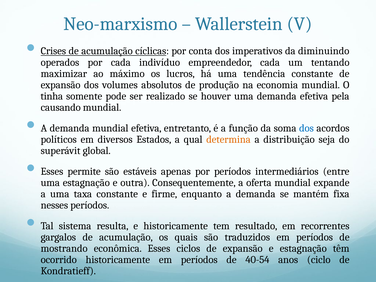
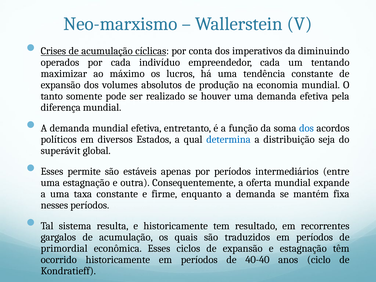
tinha: tinha -> tanto (52, 96)
causando: causando -> diferença (61, 107)
determina colour: orange -> blue (228, 139)
mostrando: mostrando -> primordial (64, 248)
40-54: 40-54 -> 40-40 (257, 260)
